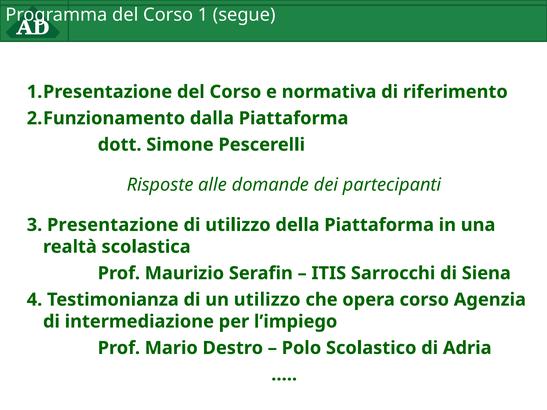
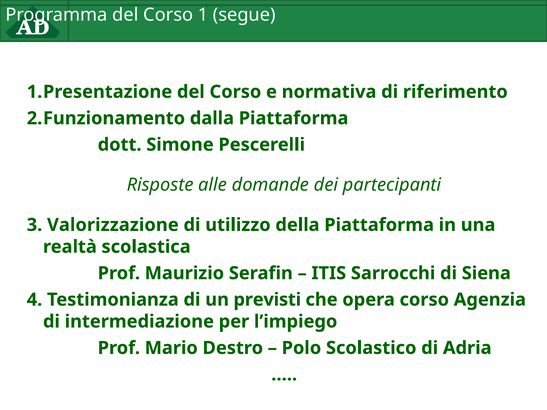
Presentazione: Presentazione -> Valorizzazione (113, 225)
un utilizzo: utilizzo -> previsti (267, 300)
